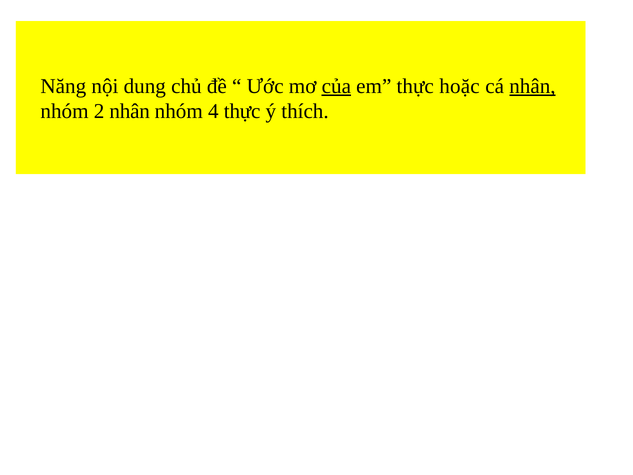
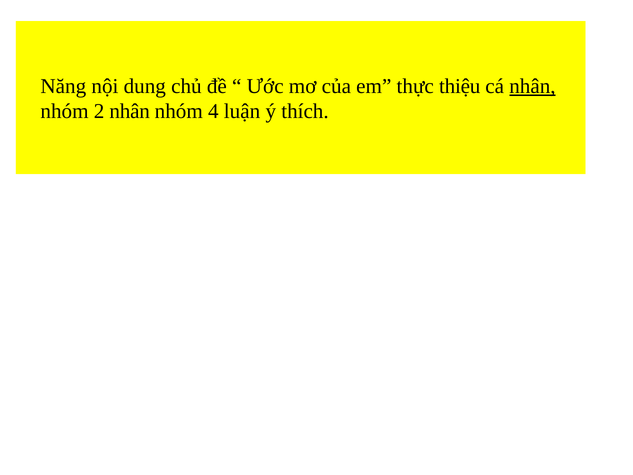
của underline: present -> none (336, 86)
hoặc: hoặc -> thiệu (460, 86)
4 thực: thực -> luận (242, 111)
